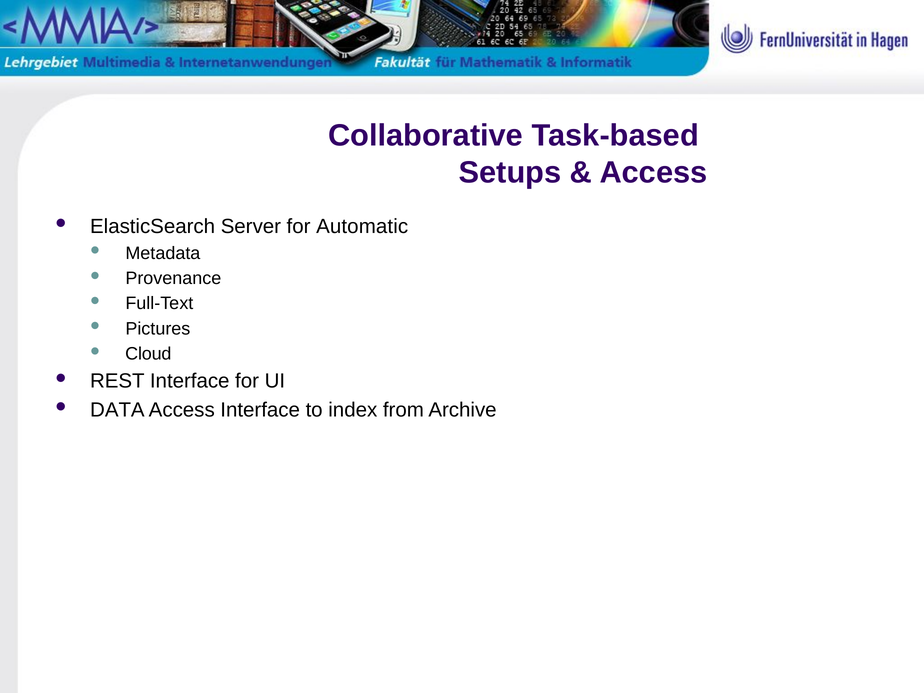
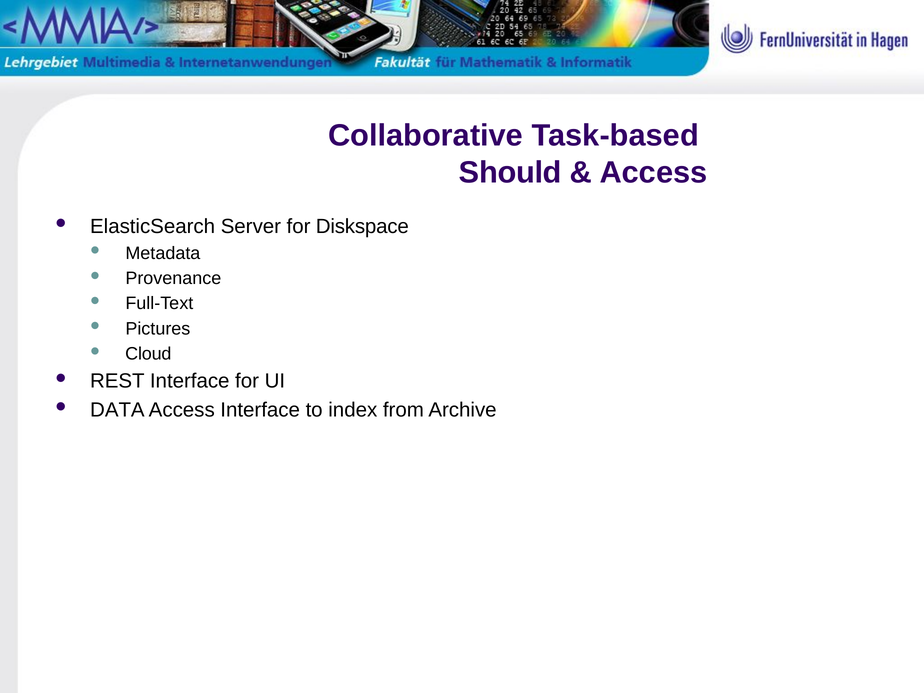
Setups: Setups -> Should (510, 173)
Automatic: Automatic -> Diskspace (362, 227)
